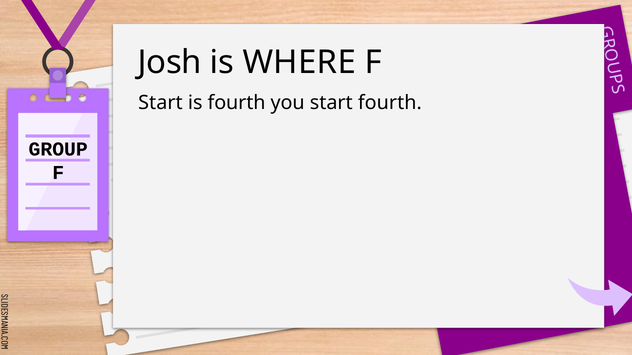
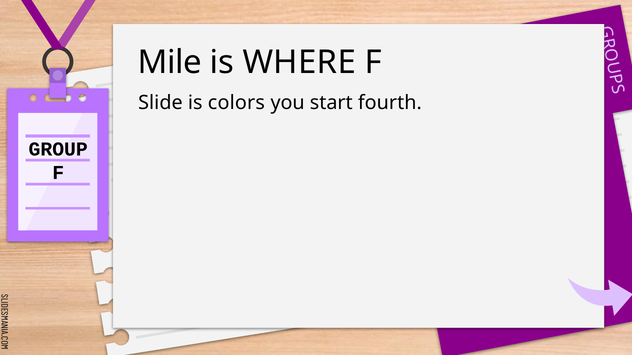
Josh: Josh -> Mile (170, 63)
Start: Start -> Slide (160, 103)
is fourth: fourth -> colors (236, 103)
